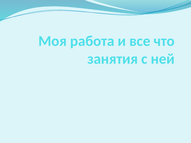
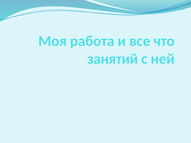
занятия: занятия -> занятий (113, 59)
